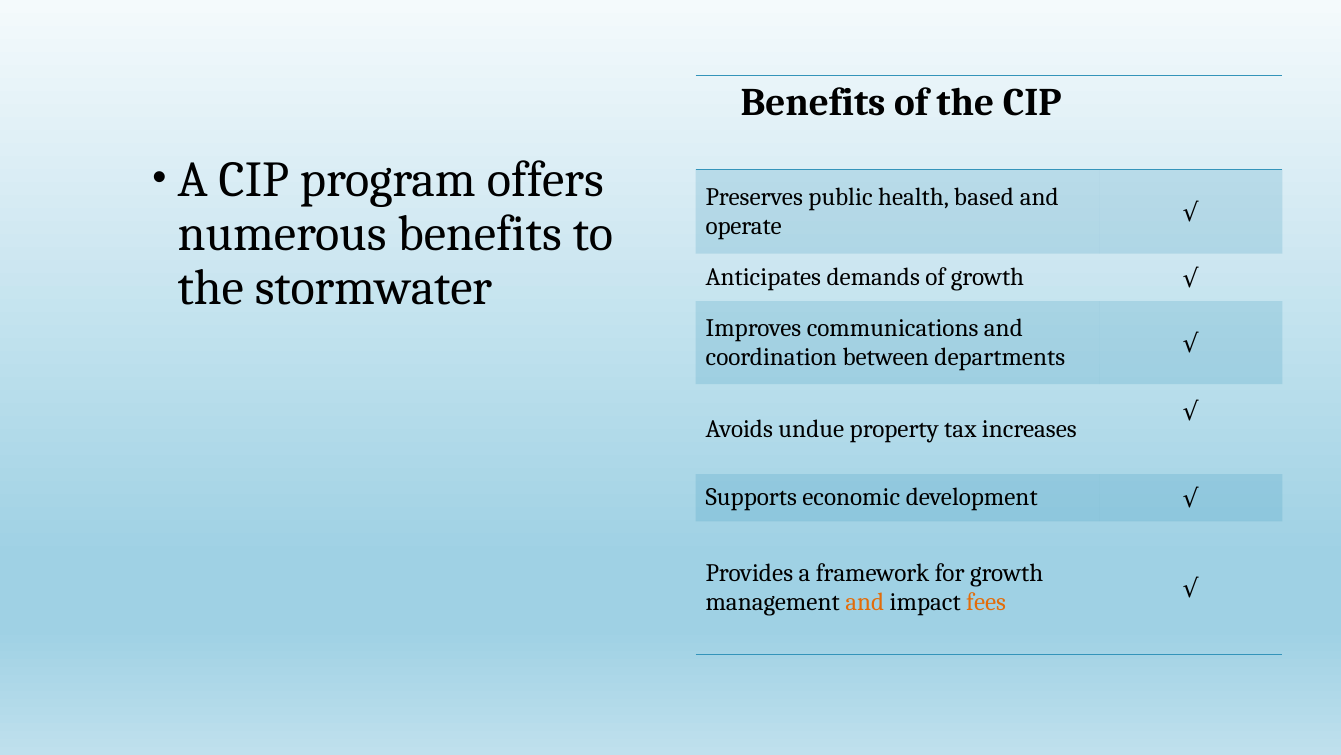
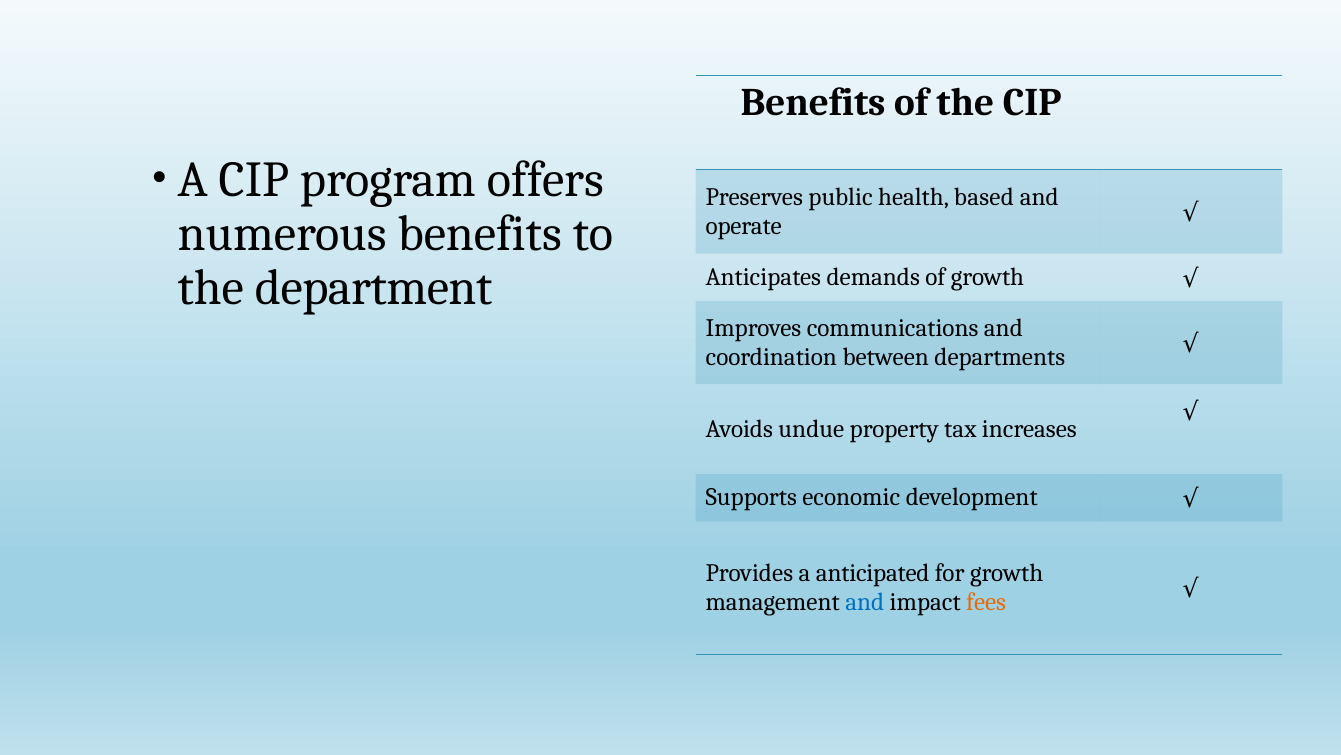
stormwater: stormwater -> department (374, 288)
framework: framework -> anticipated (873, 573)
and colour: orange -> blue (865, 602)
